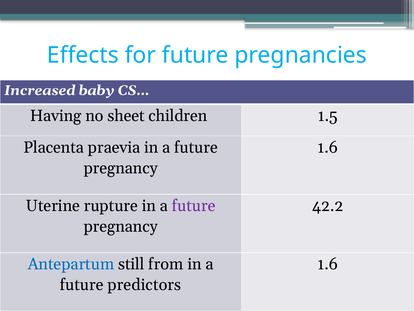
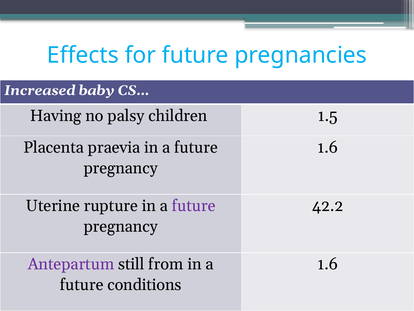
sheet: sheet -> palsy (126, 116)
Antepartum colour: blue -> purple (71, 264)
predictors: predictors -> conditions (144, 284)
